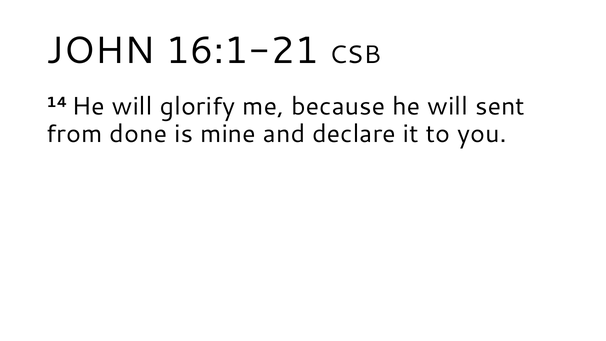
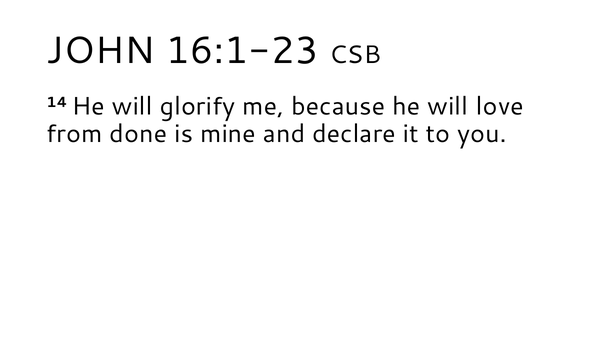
16:1-21: 16:1-21 -> 16:1-23 (242, 51)
sent: sent -> love (500, 106)
